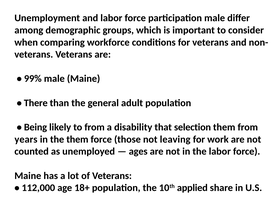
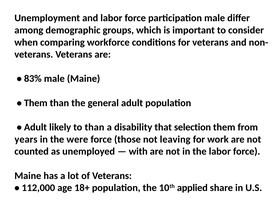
99%: 99% -> 83% (33, 79)
There: There -> Them (36, 103)
Being: Being -> Adult (35, 127)
to from: from -> than (94, 127)
the them: them -> were (77, 139)
ages: ages -> with (138, 151)
